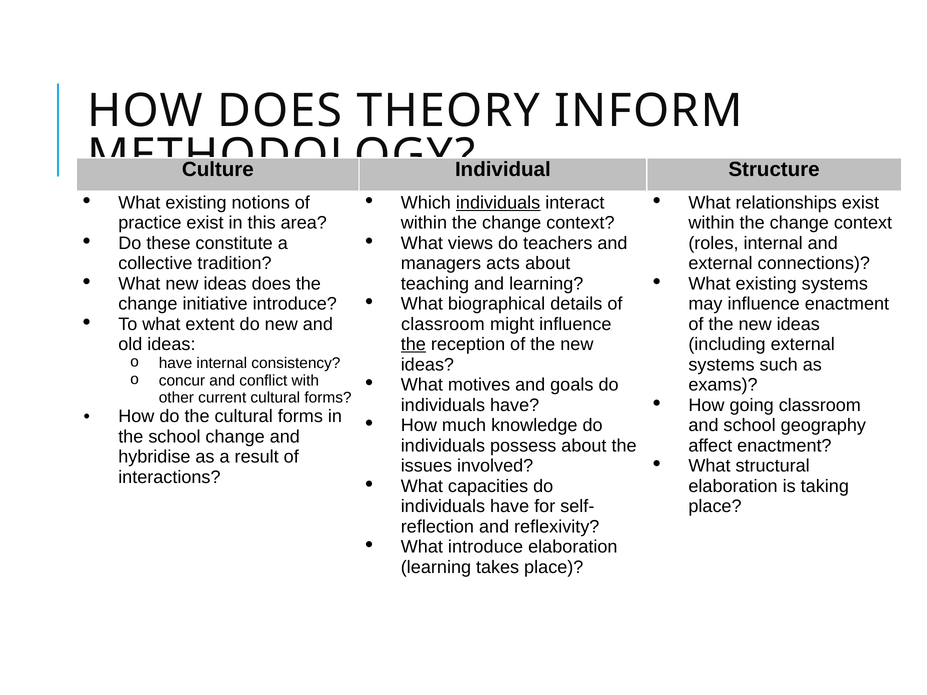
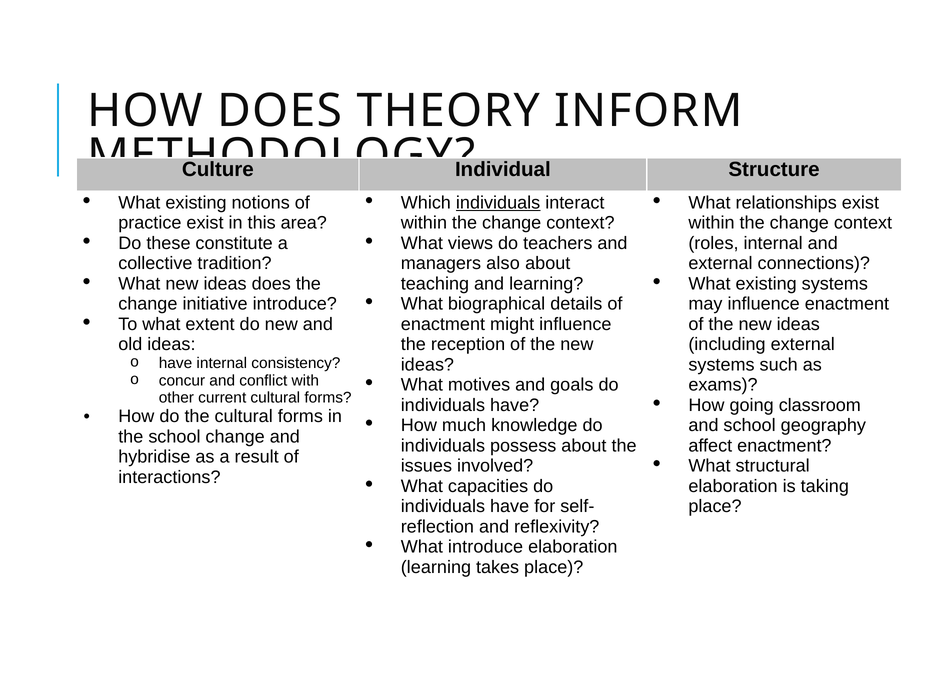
acts: acts -> also (503, 263)
classroom: classroom -> enactment (443, 324)
the underline: present -> none (413, 344)
